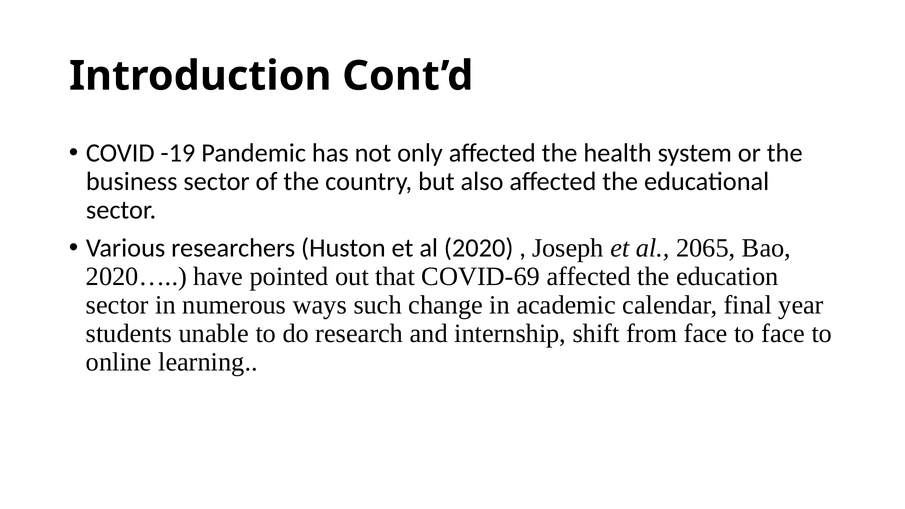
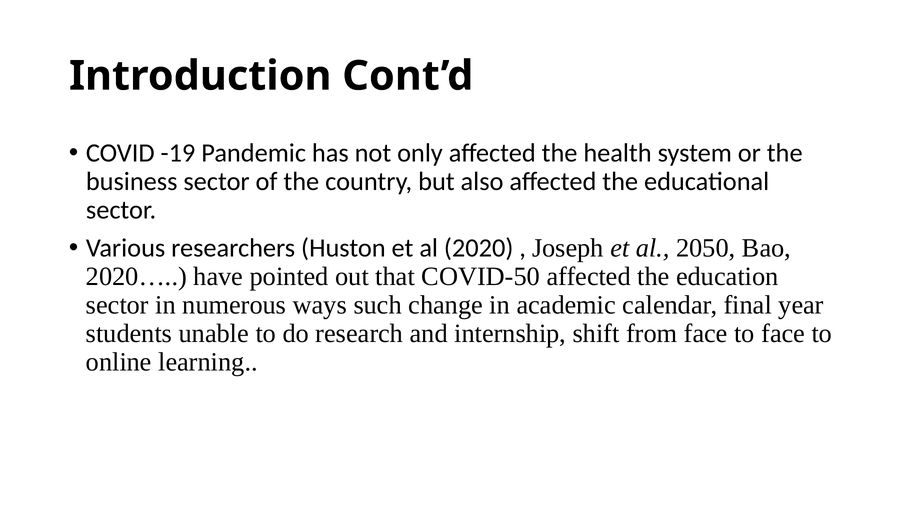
2065: 2065 -> 2050 (706, 248)
COVID-69: COVID-69 -> COVID-50 (481, 276)
